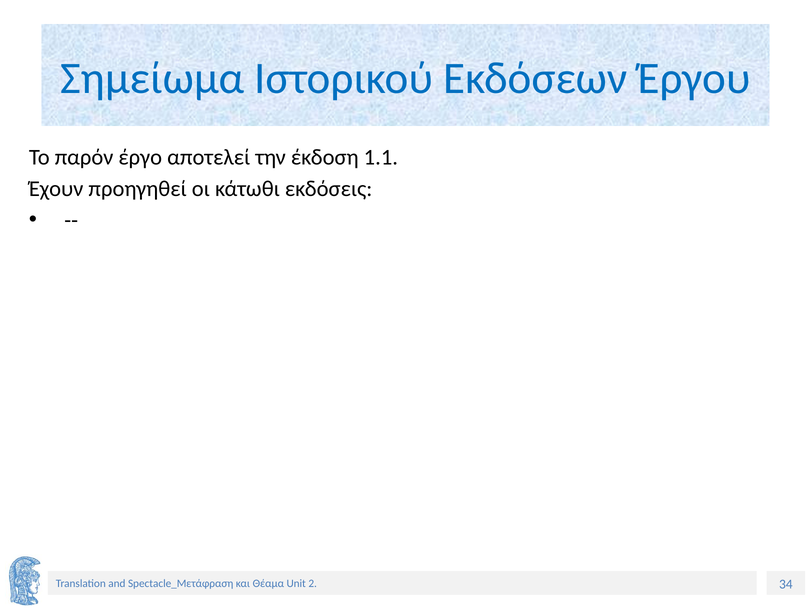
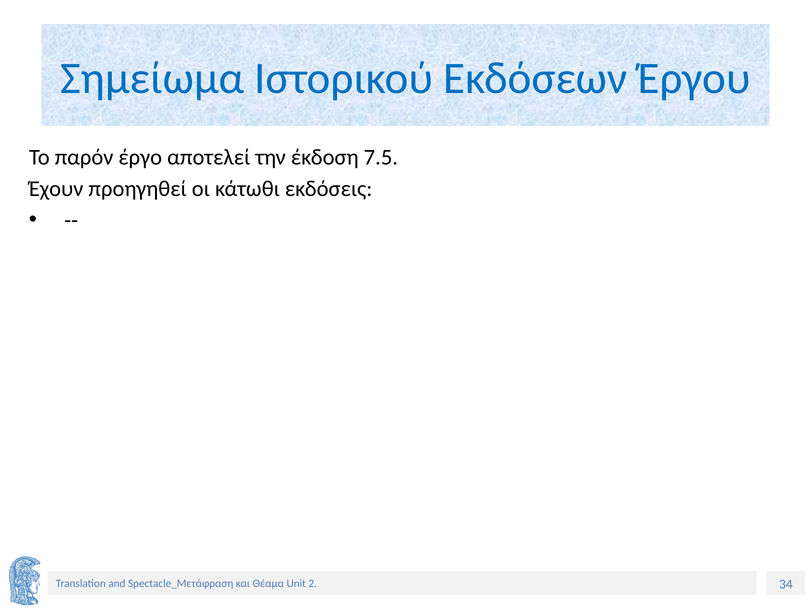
1.1: 1.1 -> 7.5 (381, 157)
